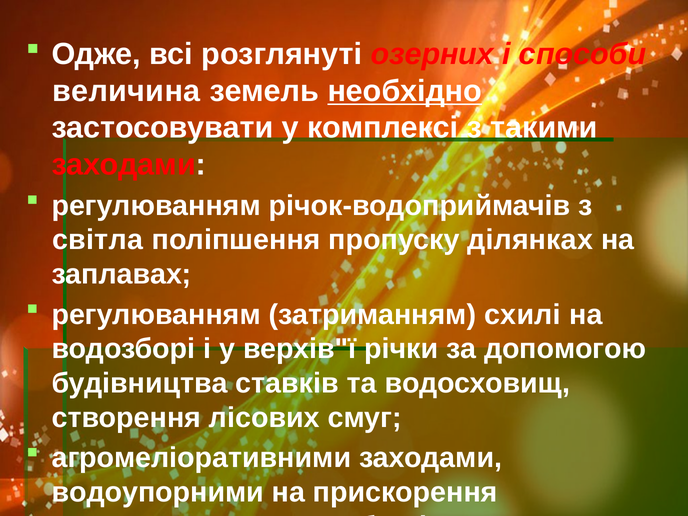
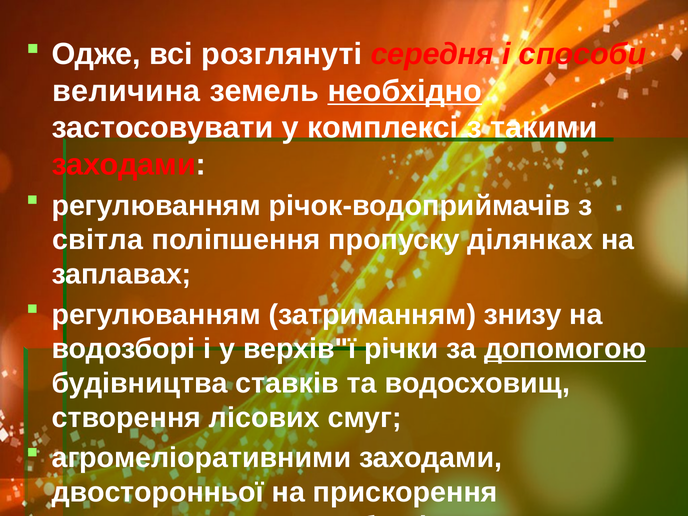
озерних: озерних -> середня (432, 54)
схилі: схилі -> знизу (523, 315)
допомогою underline: none -> present (565, 349)
водоупорними: водоупорними -> двосторонньої (158, 492)
